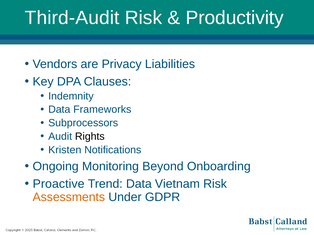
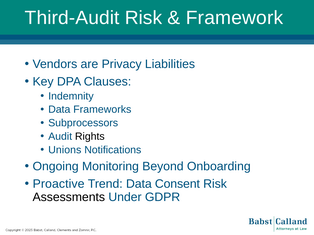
Productivity: Productivity -> Framework (235, 18)
Kristen: Kristen -> Unions (65, 150)
Vietnam: Vietnam -> Consent (177, 184)
Assessments colour: orange -> black (69, 197)
